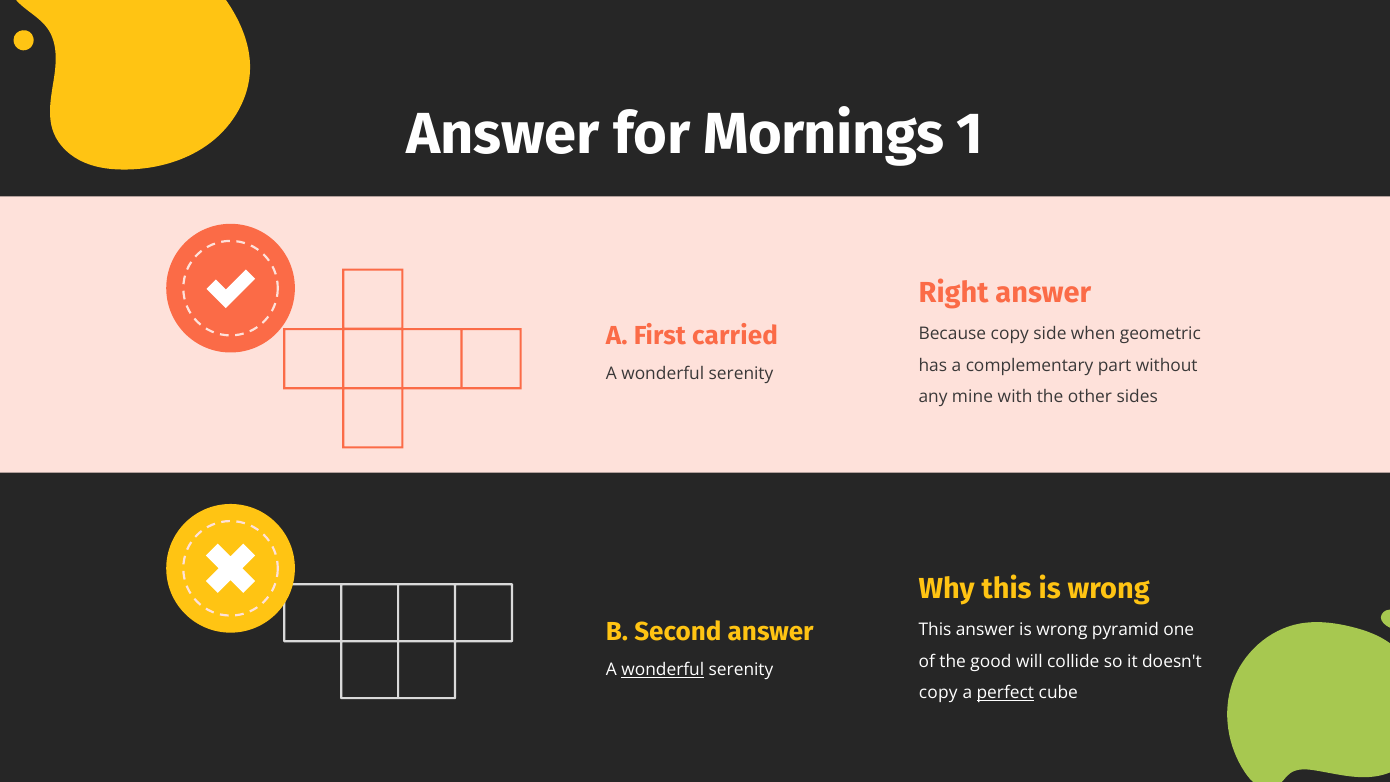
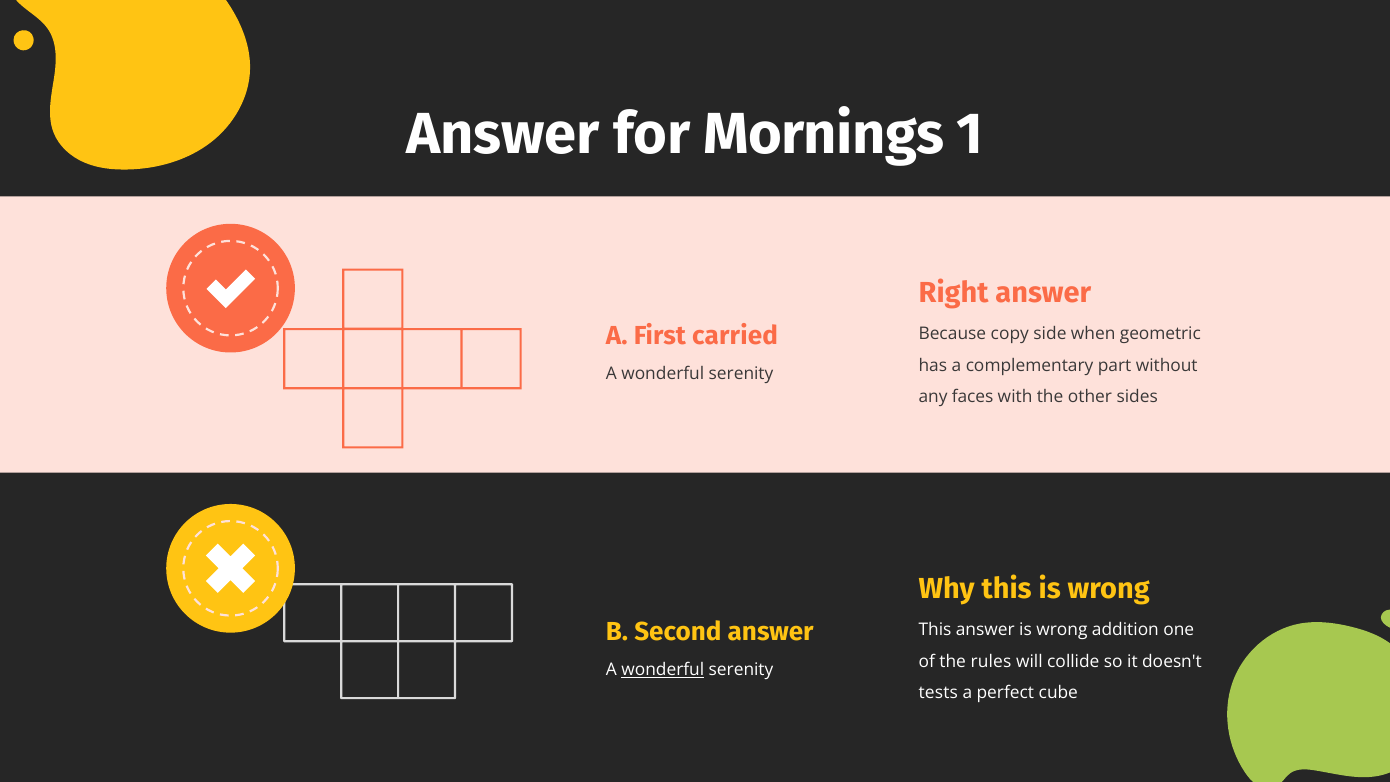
mine: mine -> faces (973, 397)
pyramid: pyramid -> addition (1125, 630)
good: good -> rules (991, 661)
copy: copy -> tests (938, 692)
perfect underline: present -> none (1005, 692)
